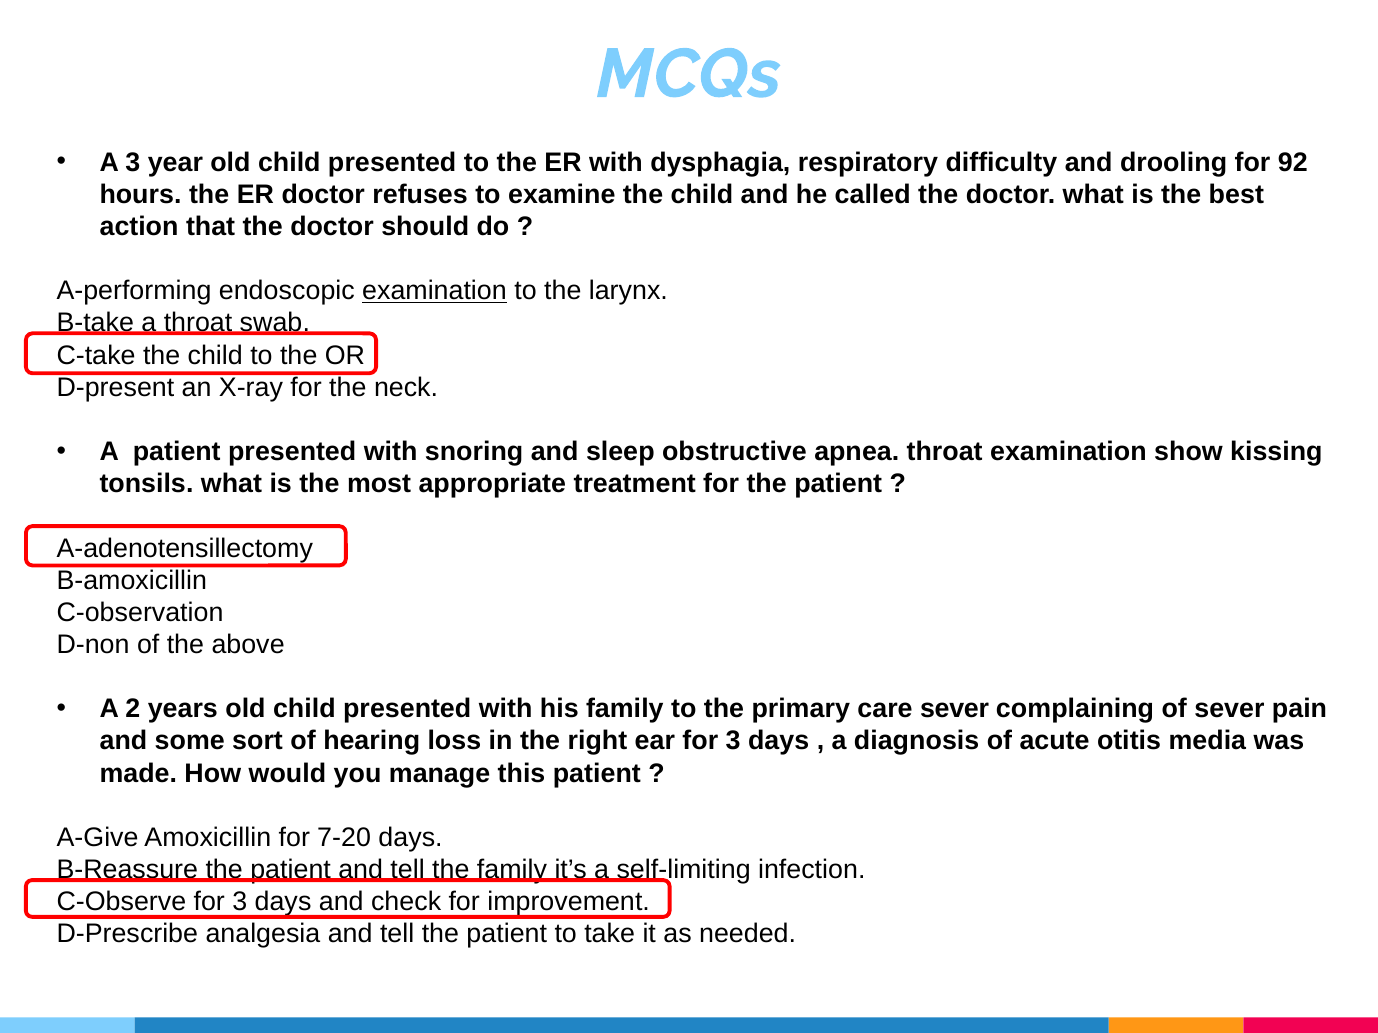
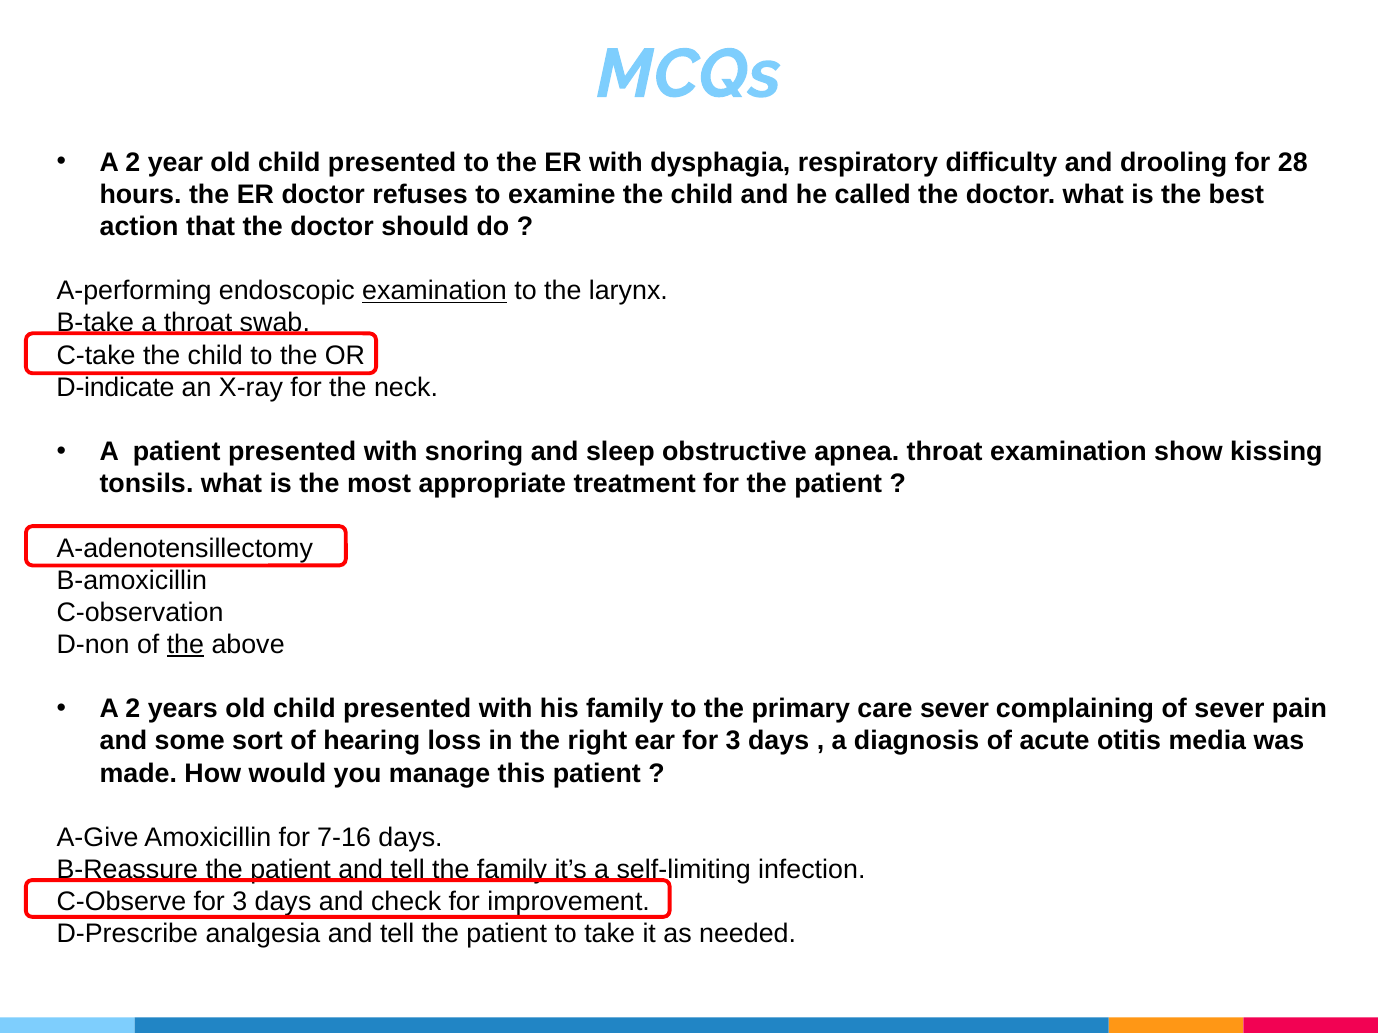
3: 3 -> 2 (133, 162)
92: 92 -> 28 (1293, 162)
D-present: D-present -> D-indicate (116, 388)
the underline: none -> present (185, 645)
7-20: 7-20 -> 7-16 (344, 838)
